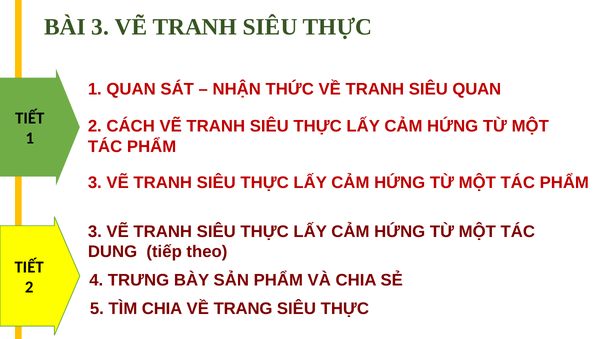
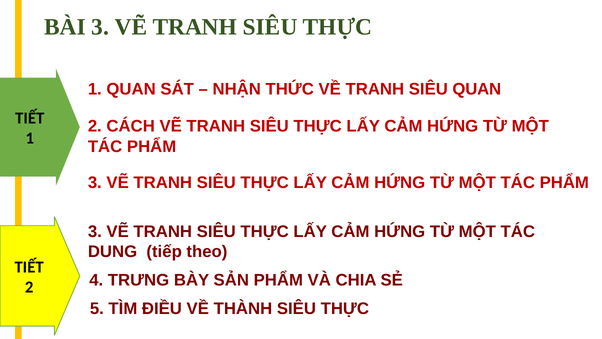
TÌM CHIA: CHIA -> ĐIỀU (162, 309)
TRANG: TRANG -> THÀNH (243, 309)
